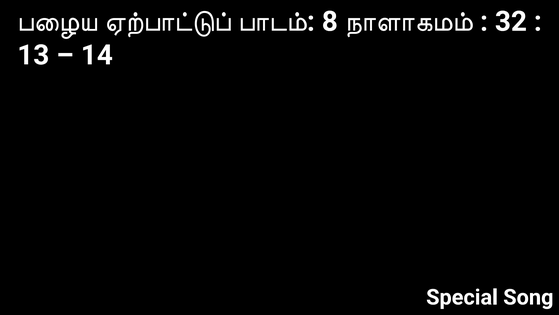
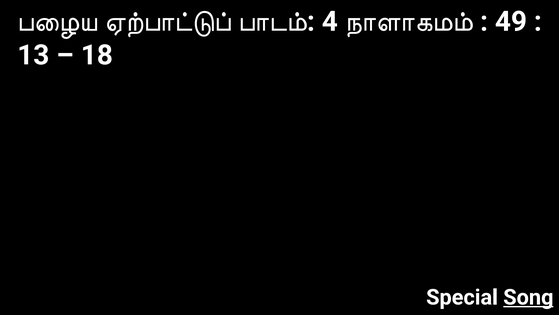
8: 8 -> 4 (330, 22)
32: 32 -> 49 (511, 22)
14: 14 -> 18 (97, 55)
Song underline: none -> present (528, 297)
